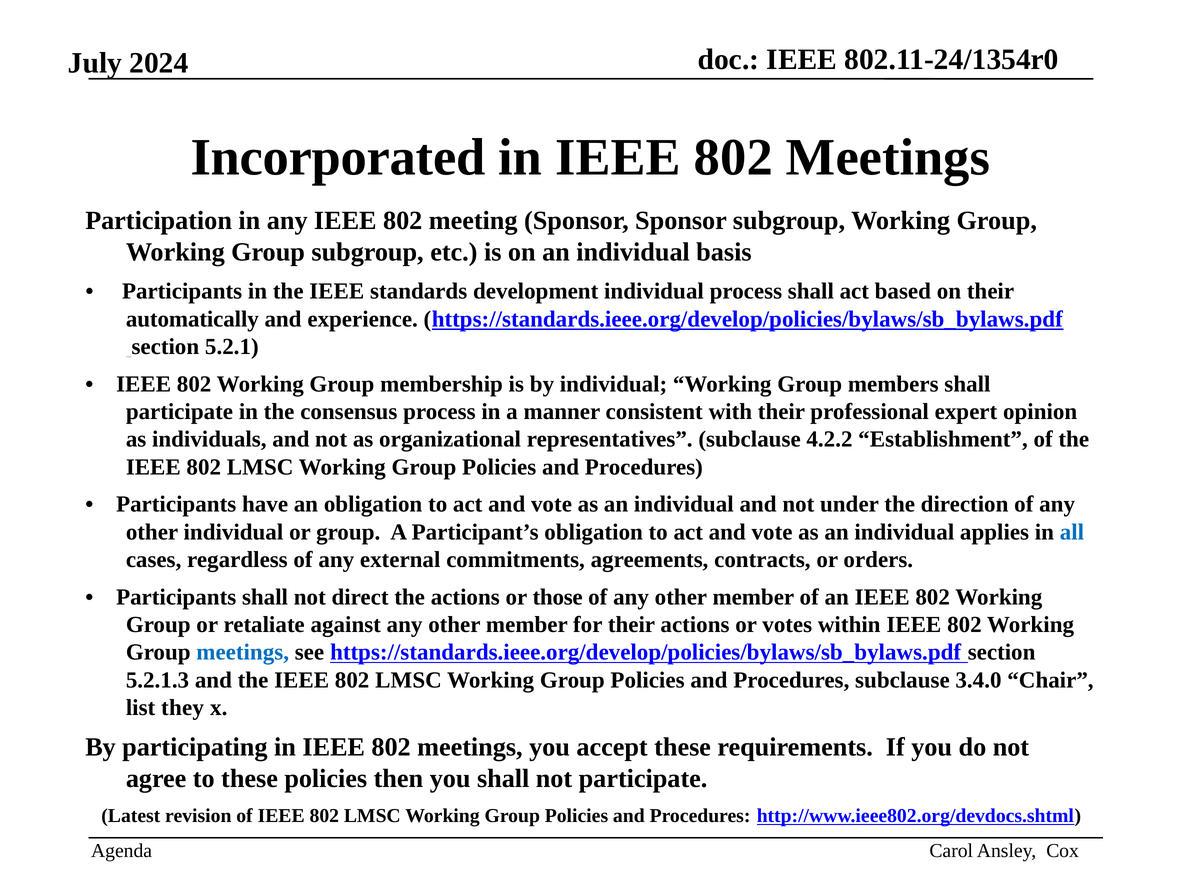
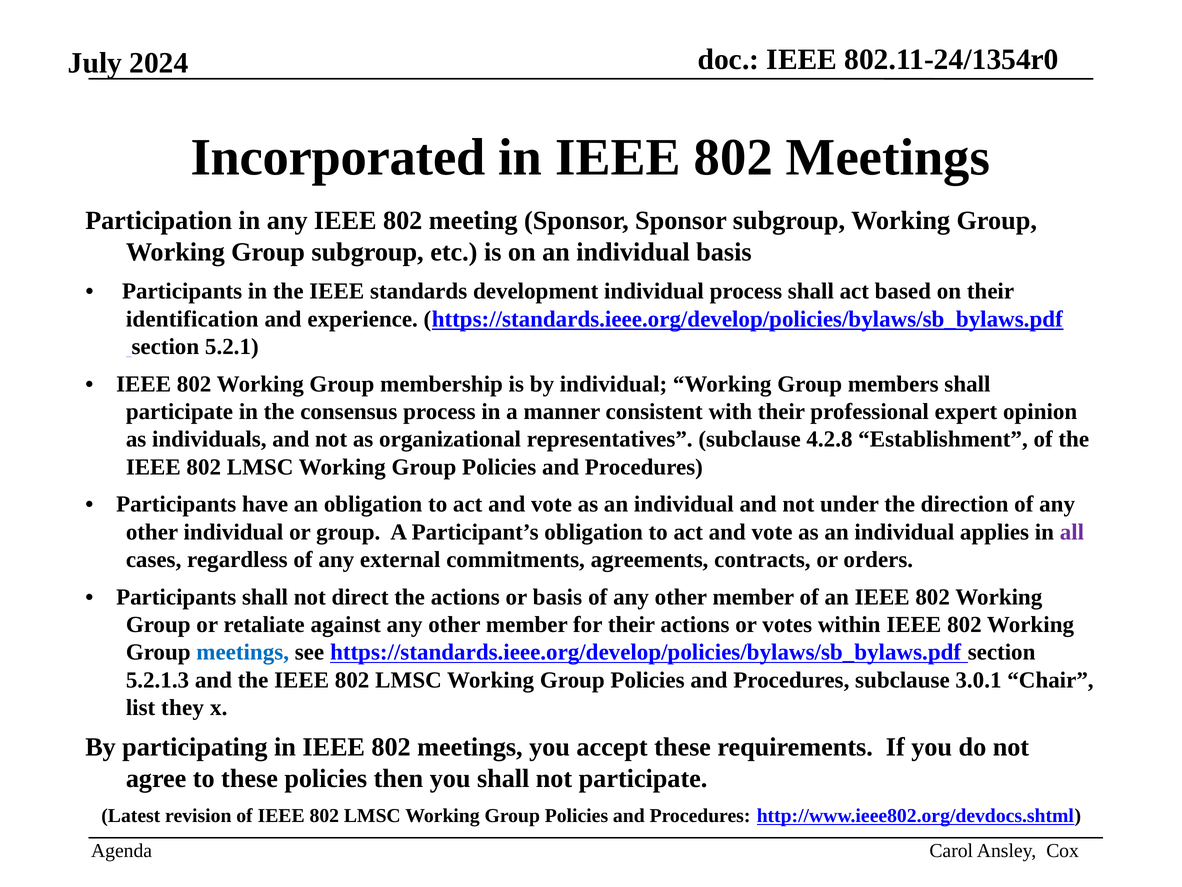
automatically: automatically -> identification (192, 319)
4.2.2: 4.2.2 -> 4.2.8 (829, 439)
all colour: blue -> purple (1072, 532)
or those: those -> basis (557, 597)
3.4.0: 3.4.0 -> 3.0.1 (978, 680)
